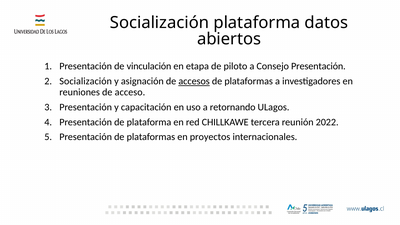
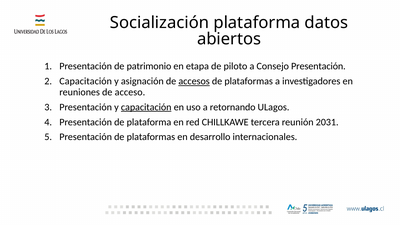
vinculación: vinculación -> patrimonio (149, 66)
Socialización: Socialización -> Capacitación (86, 81)
capacitación underline: none -> present (146, 107)
2022: 2022 -> 2031 (327, 122)
proyectos: proyectos -> desarrollo (210, 137)
